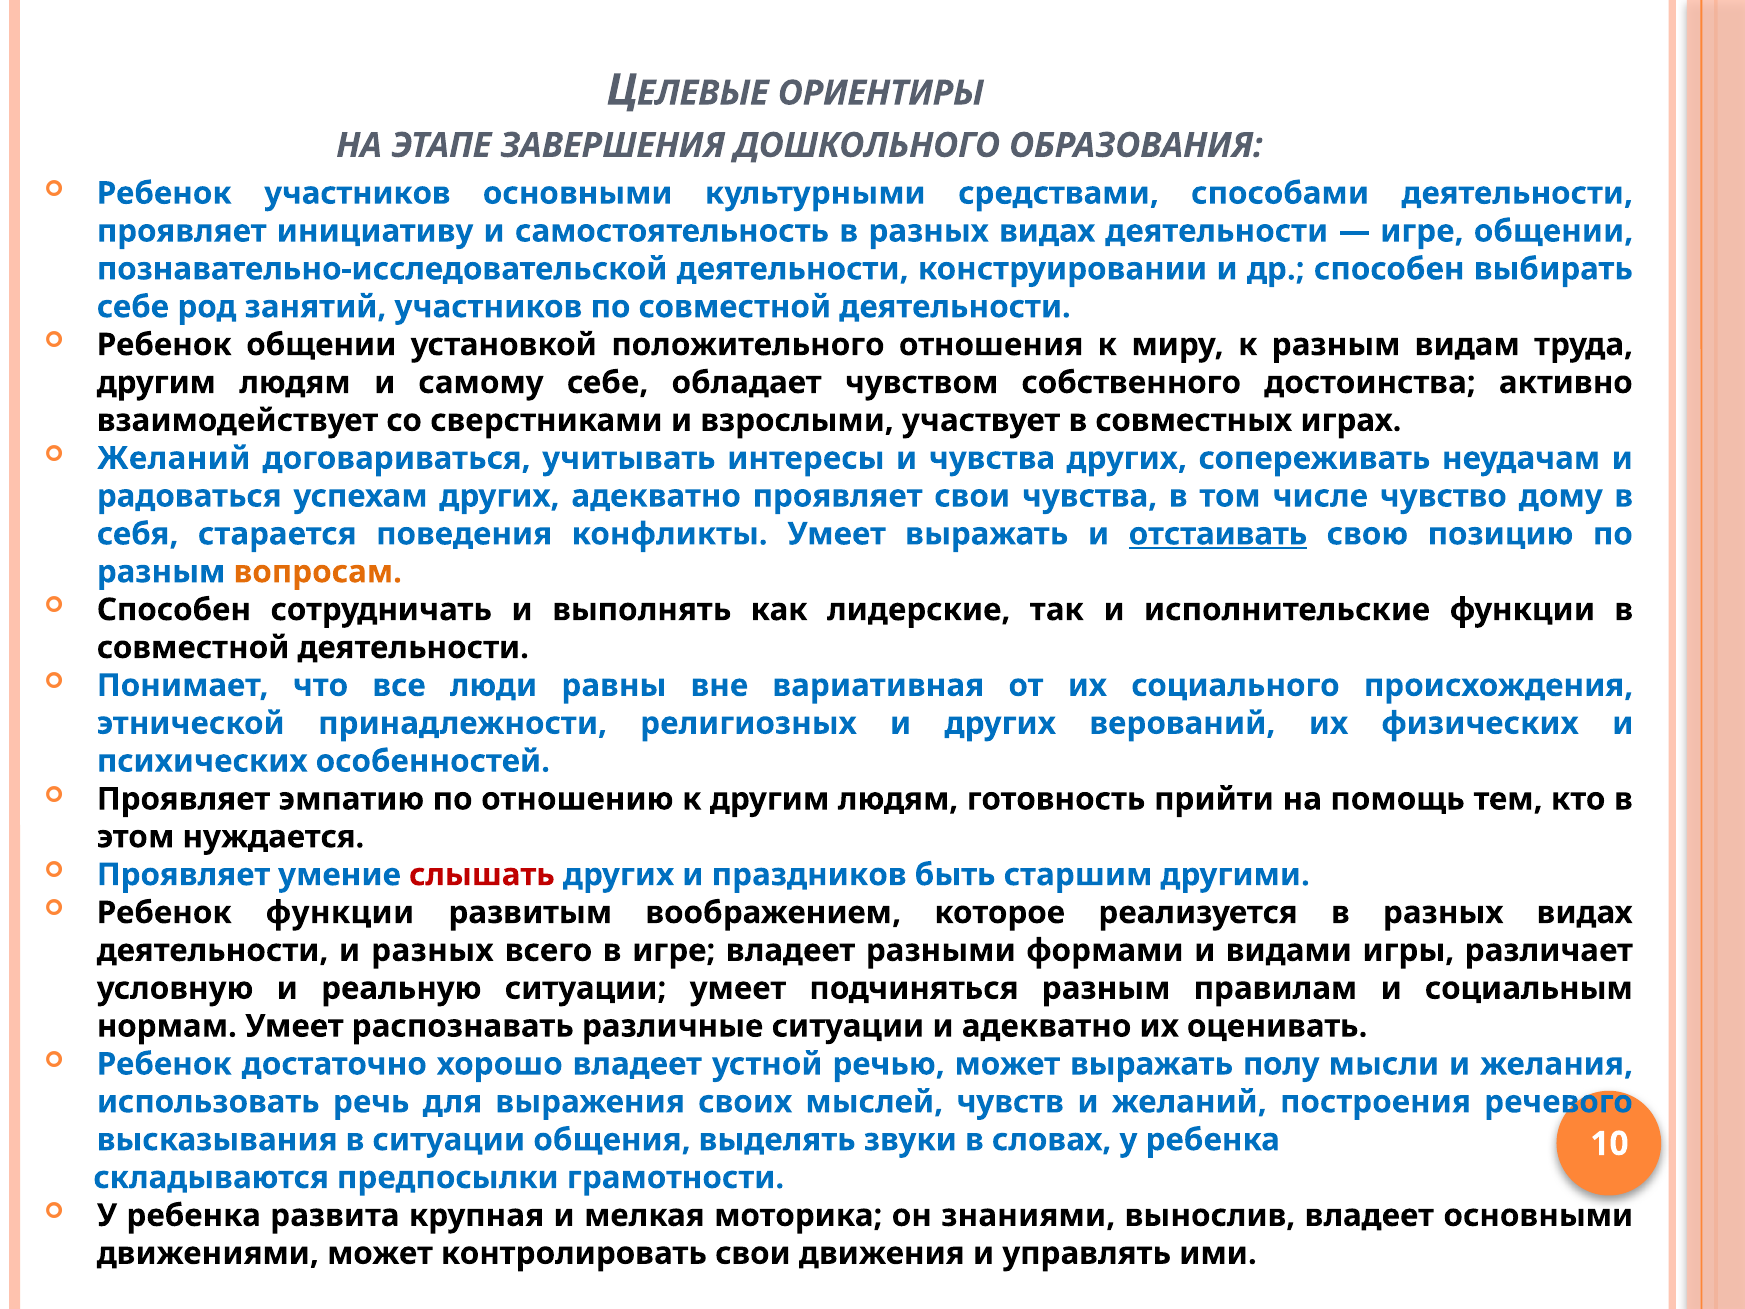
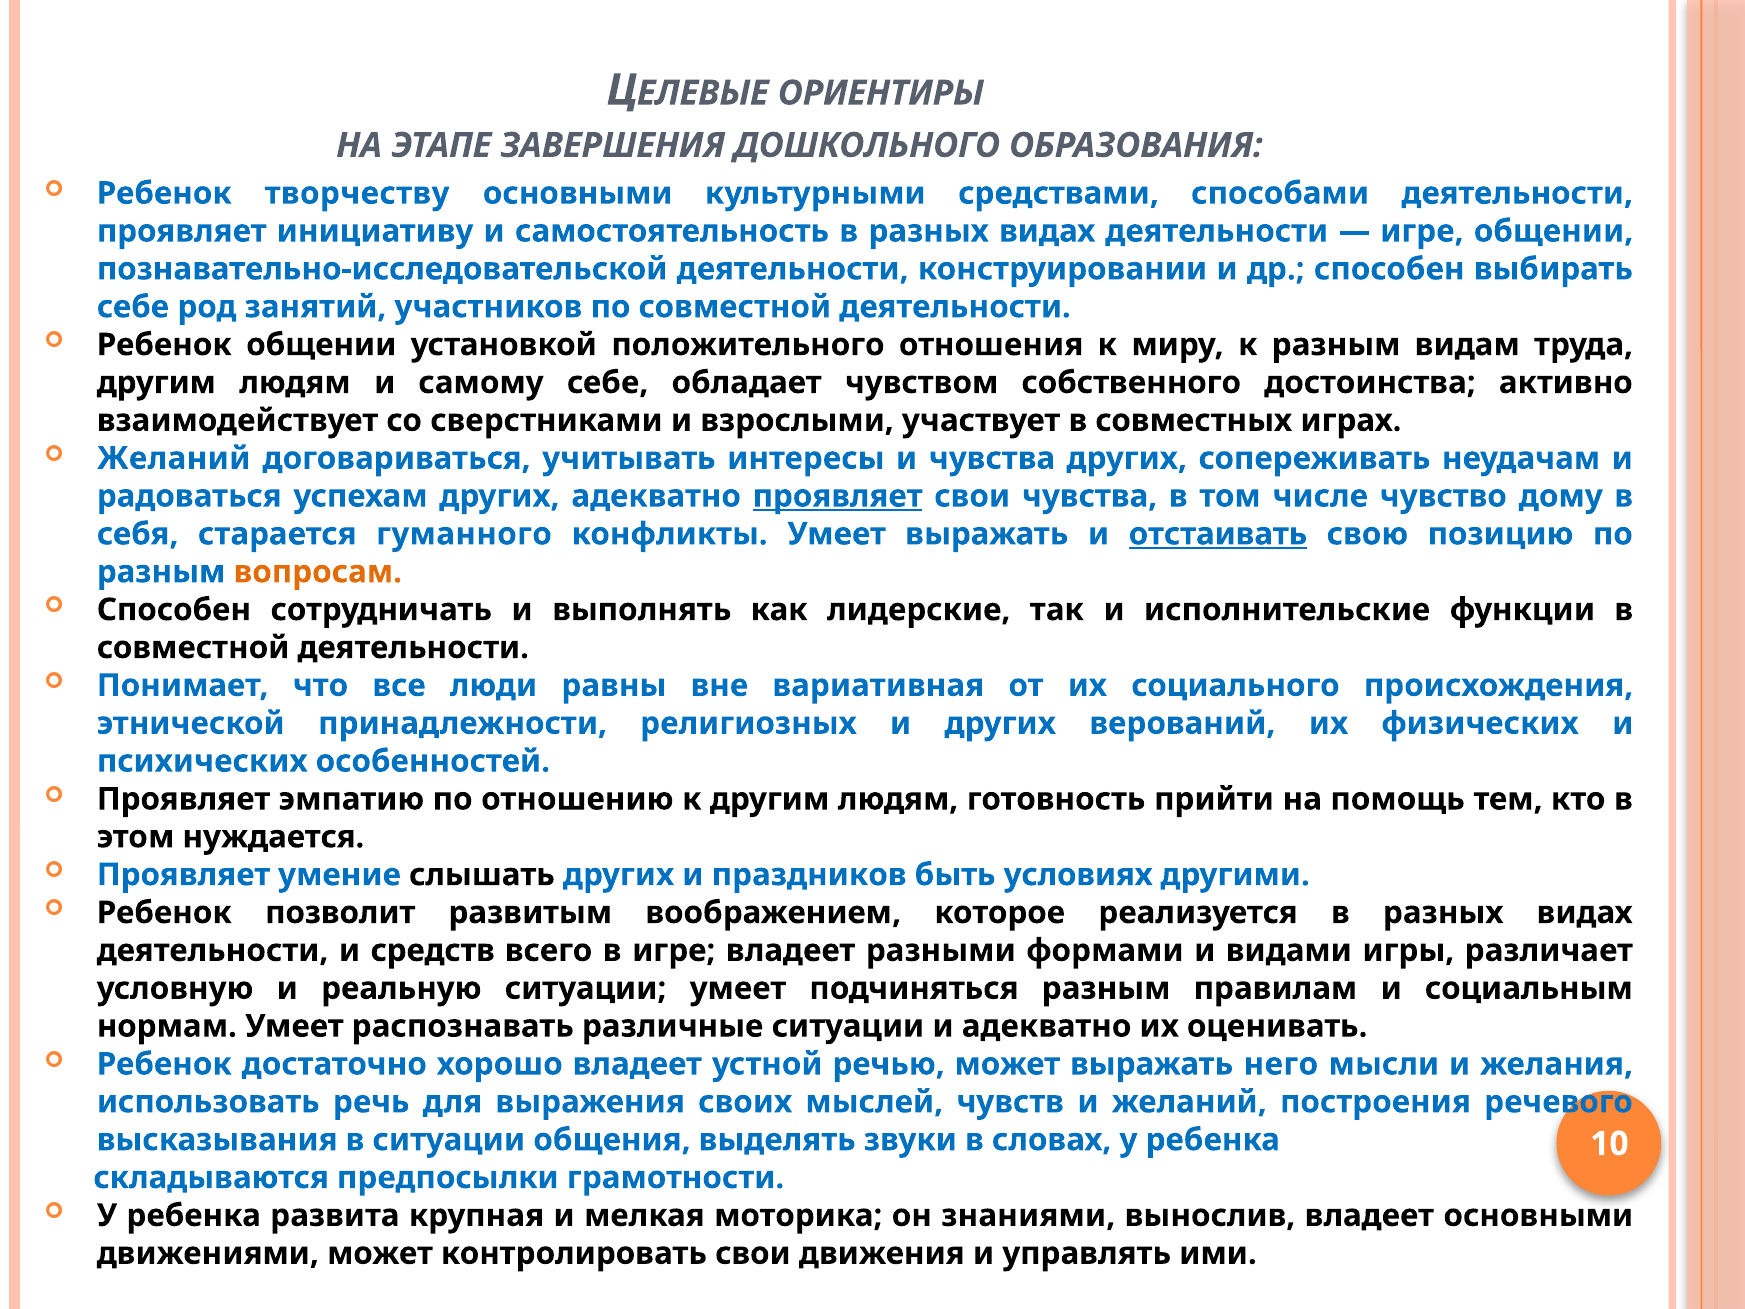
Ребенок участников: участников -> творчеству (357, 193)
проявляет underline: none -> present (838, 496)
поведения: поведения -> гуманного (464, 534)
слышать colour: red -> black (482, 875)
старшим: старшим -> условиях (1078, 875)
Ребенок функции: функции -> позволит (340, 913)
и разных: разных -> средств (433, 950)
полу: полу -> него (1281, 1064)
